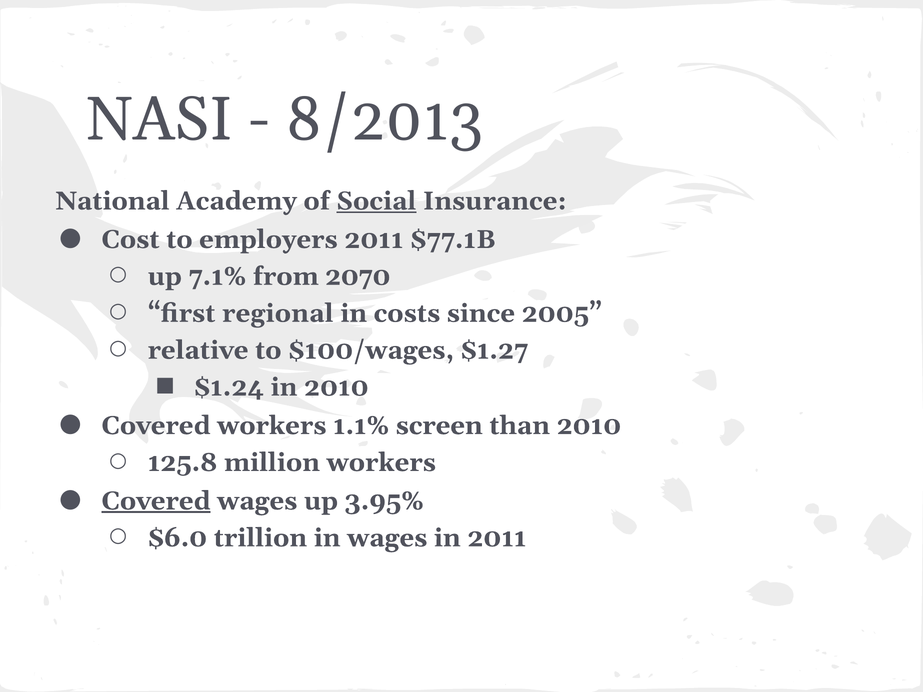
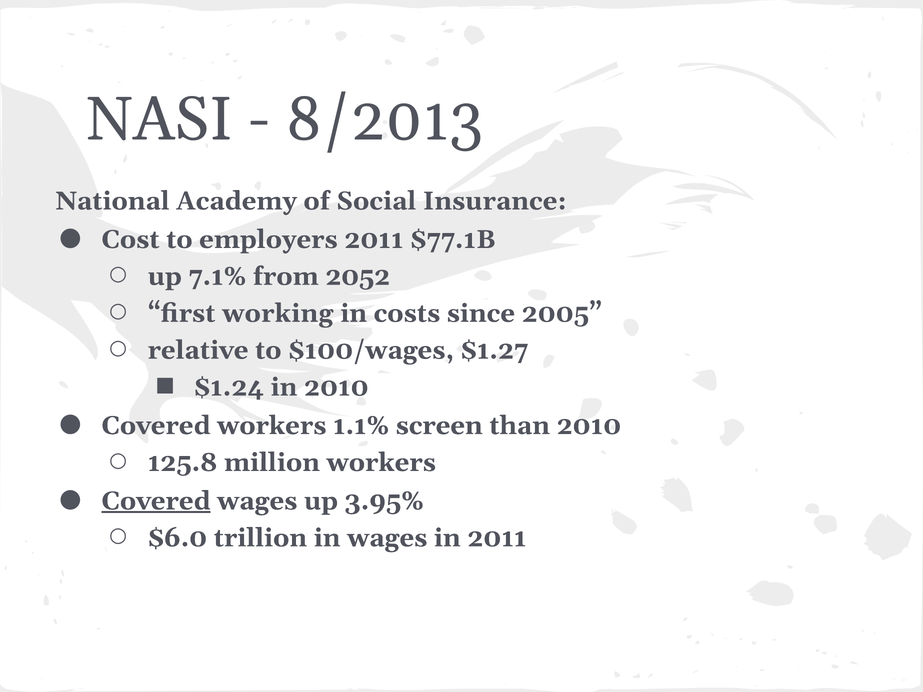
Social underline: present -> none (376, 201)
2070: 2070 -> 2052 (358, 277)
regional: regional -> working (278, 313)
